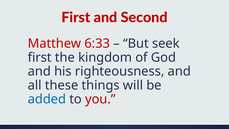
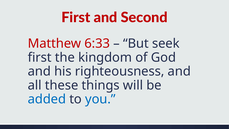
you colour: red -> blue (100, 99)
